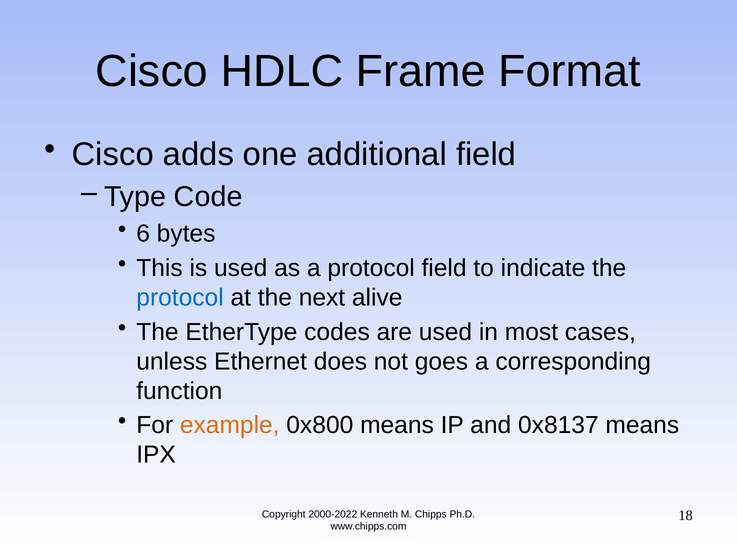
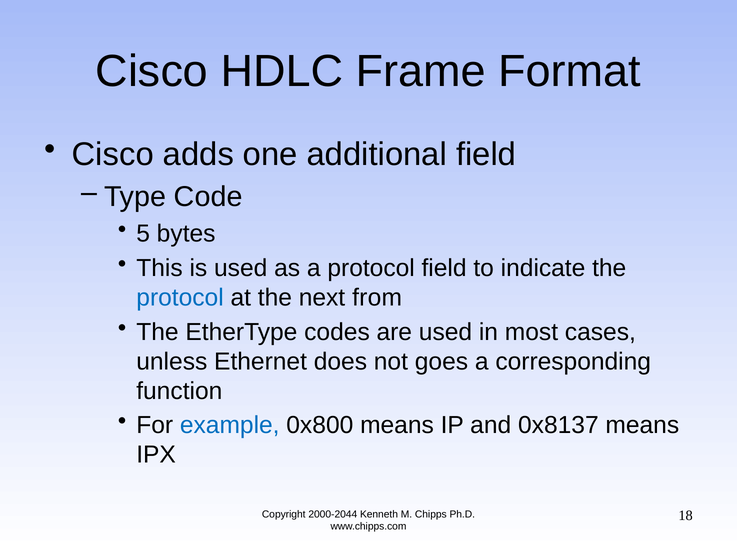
6: 6 -> 5 (143, 234)
alive: alive -> from (377, 297)
example colour: orange -> blue (230, 425)
2000-2022: 2000-2022 -> 2000-2044 (333, 514)
